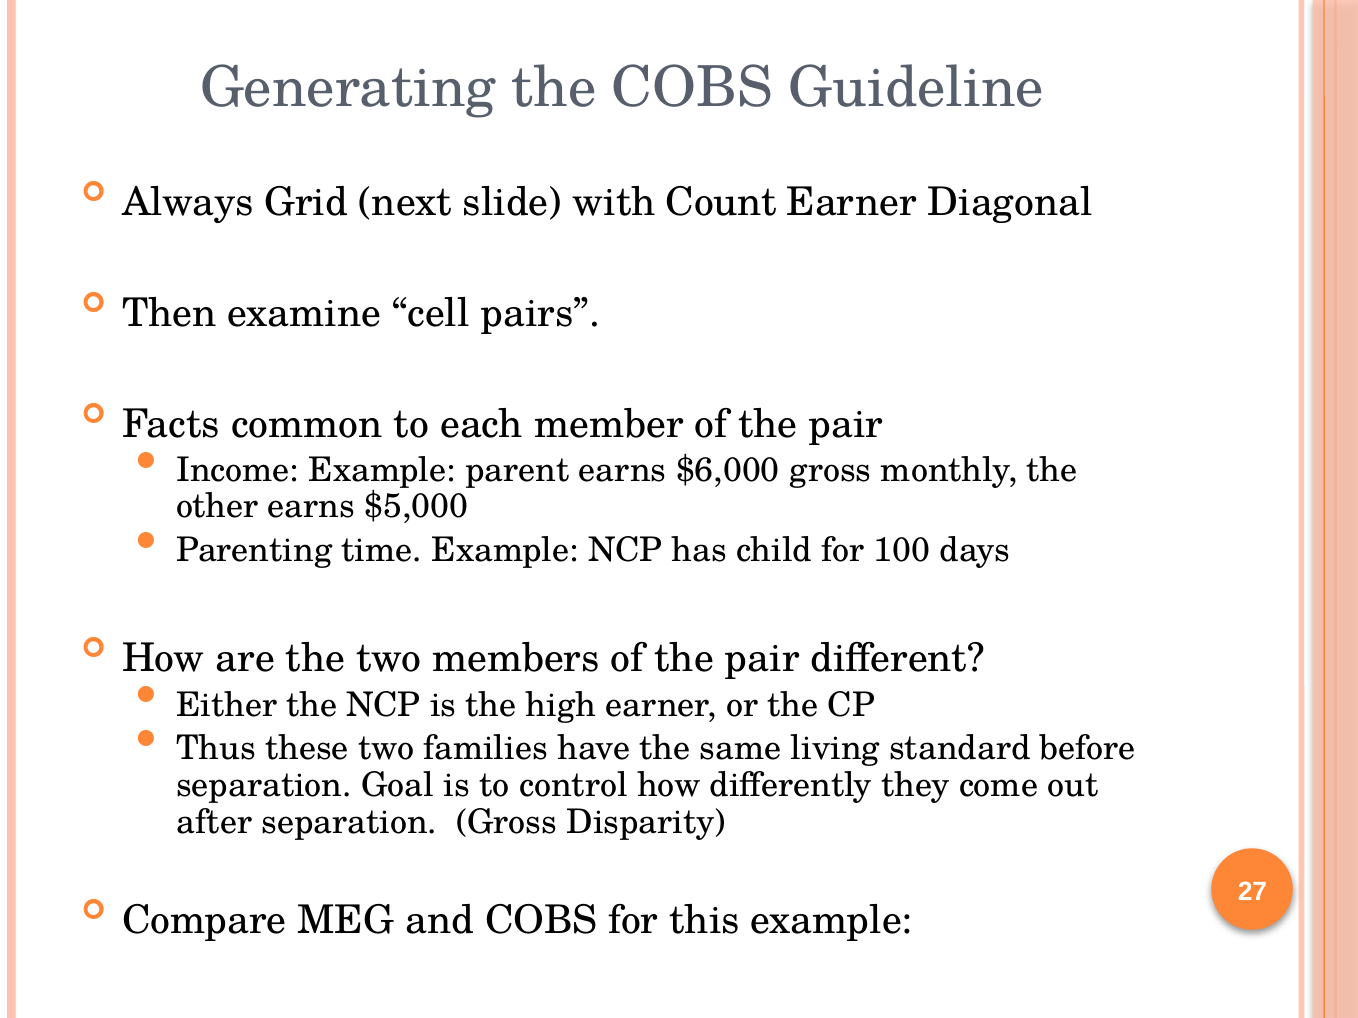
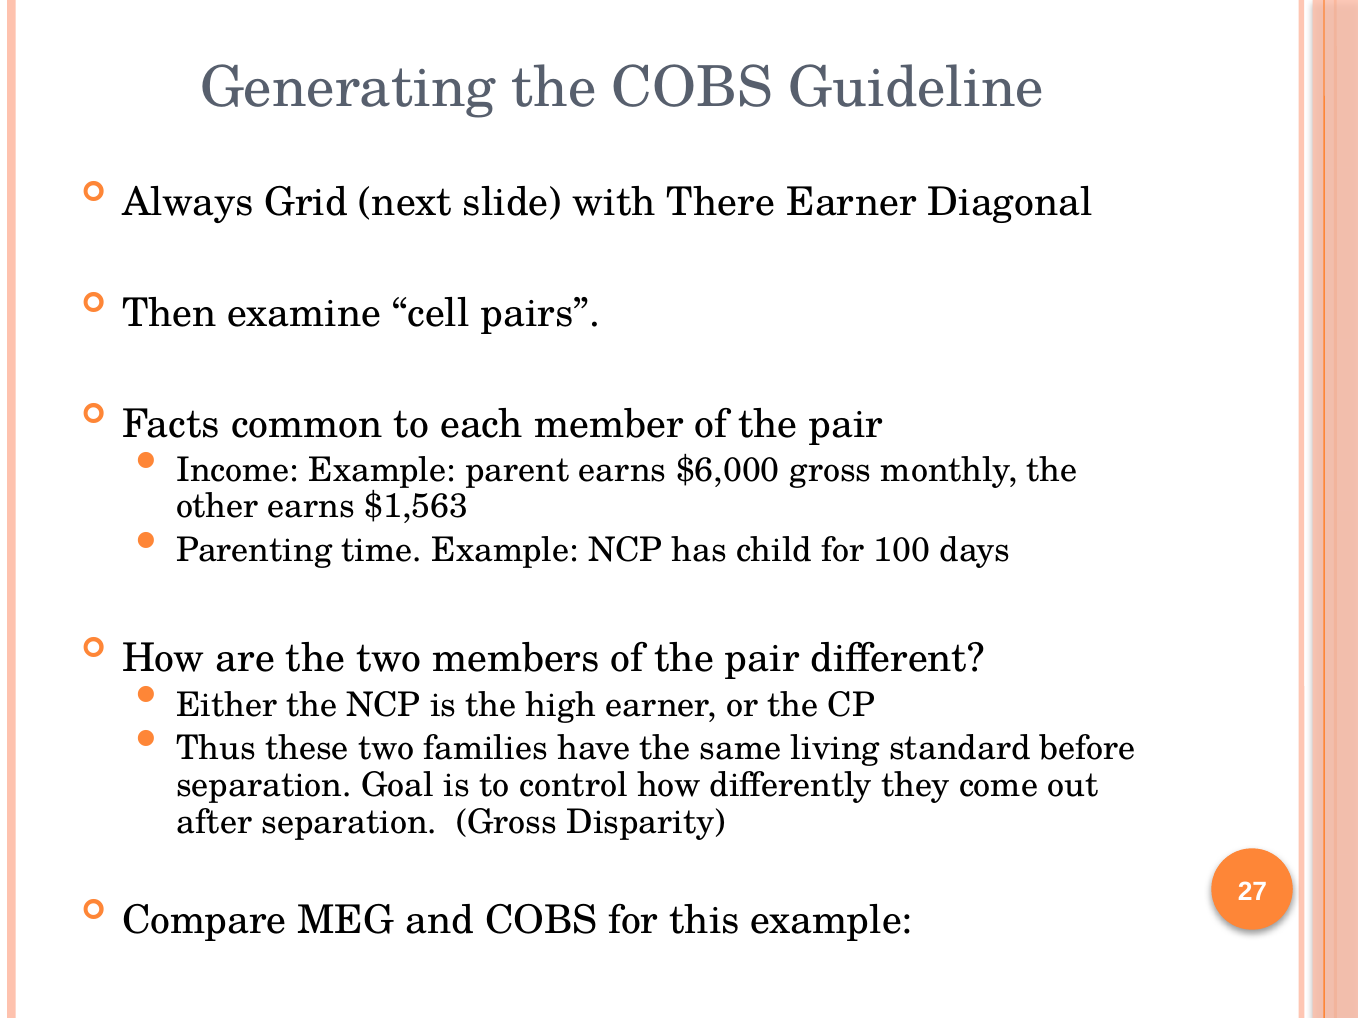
Count: Count -> There (721, 203)
$5,000: $5,000 -> $1,563 (416, 507)
